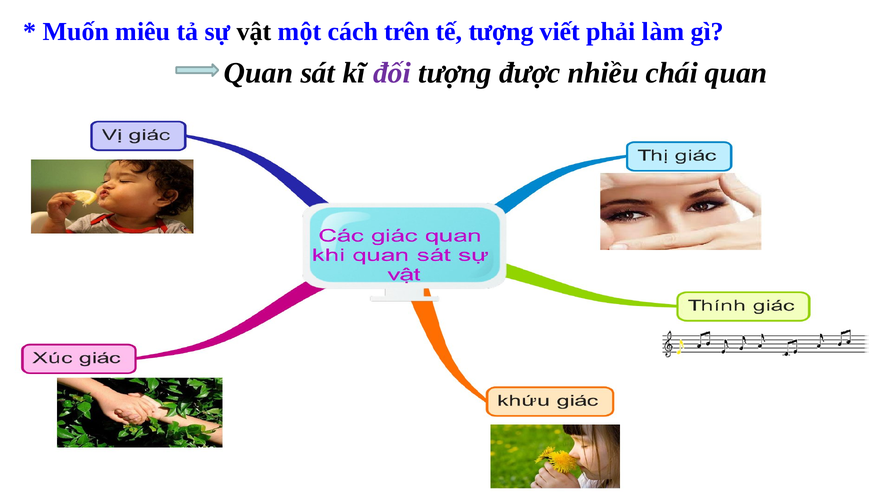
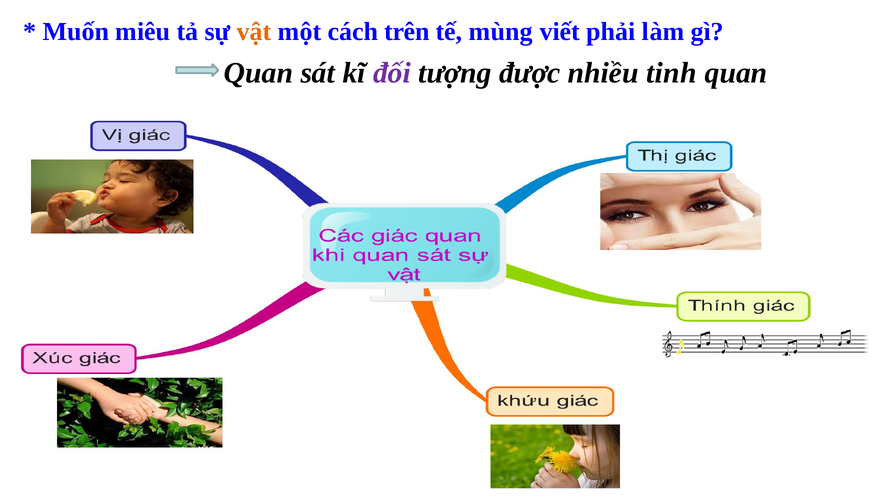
vật colour: black -> orange (254, 32)
tế tượng: tượng -> mùng (501, 32)
chái: chái -> tinh (672, 73)
